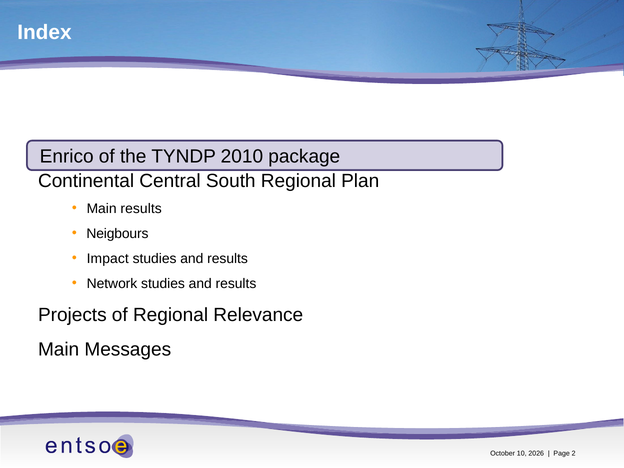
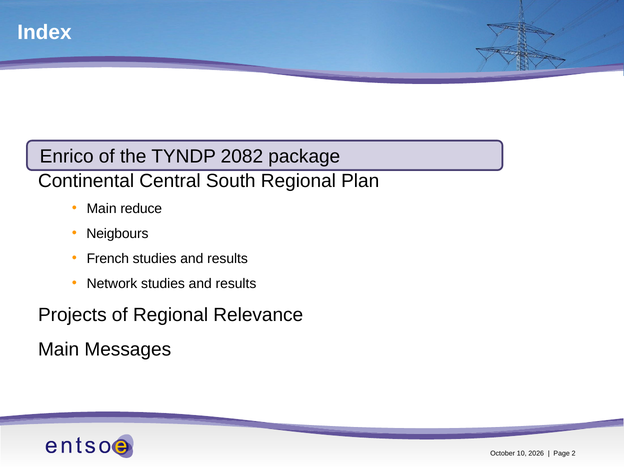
2010: 2010 -> 2082 (242, 157)
Main results: results -> reduce (141, 209)
Impact: Impact -> French (108, 259)
